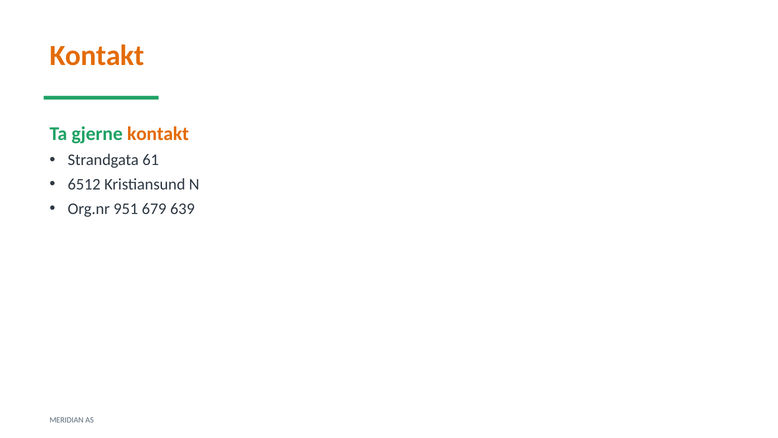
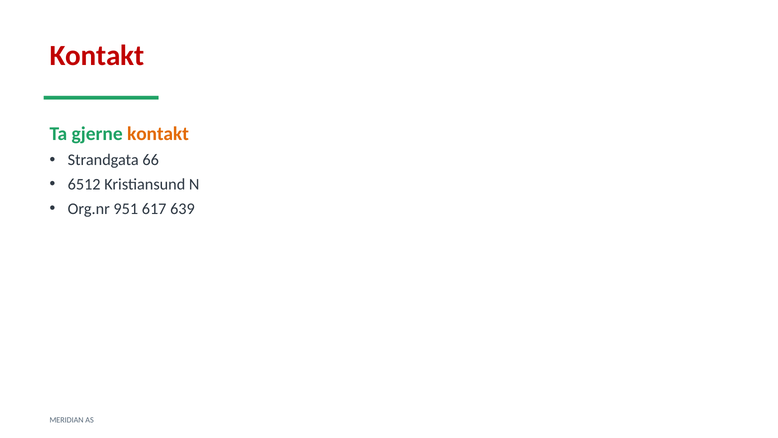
Kontakt colour: orange -> red (97, 56)
61: 61 -> 66 (151, 160)
679: 679 -> 617 (154, 209)
